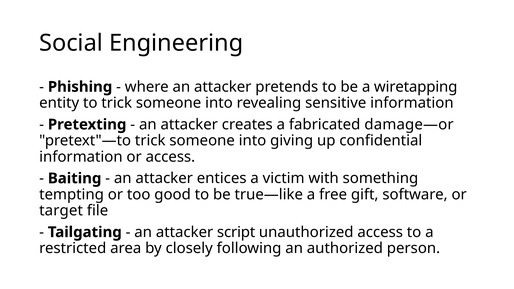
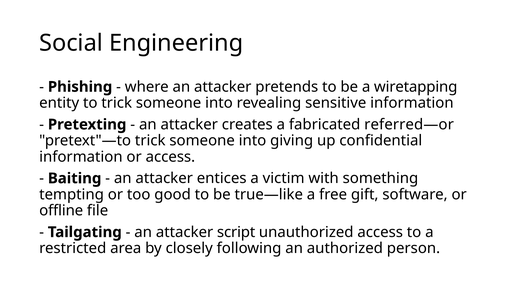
damage—or: damage—or -> referred—or (409, 125)
target: target -> offline (61, 211)
